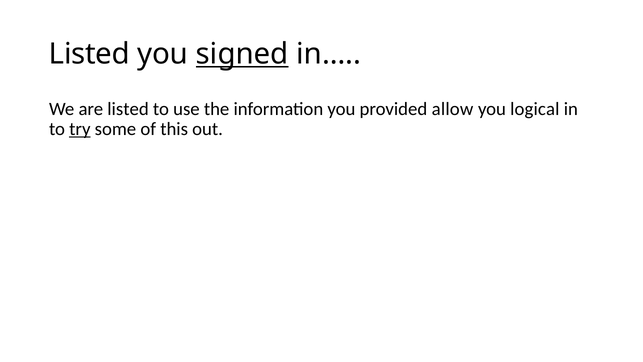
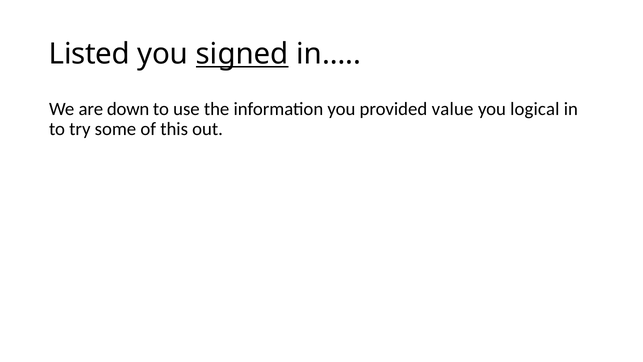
are listed: listed -> down (128, 109)
allow: allow -> value (453, 109)
try underline: present -> none (80, 129)
